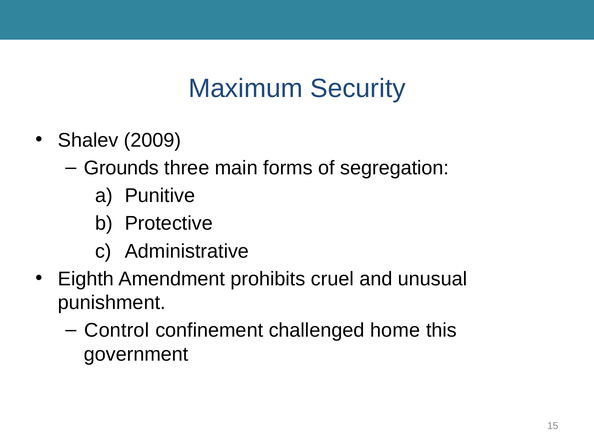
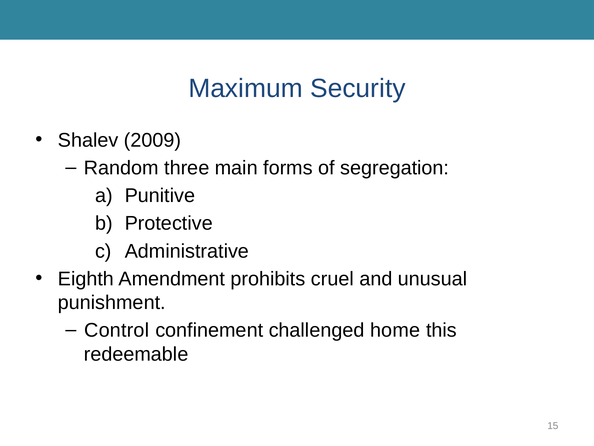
Grounds: Grounds -> Random (121, 168)
government: government -> redeemable (136, 354)
